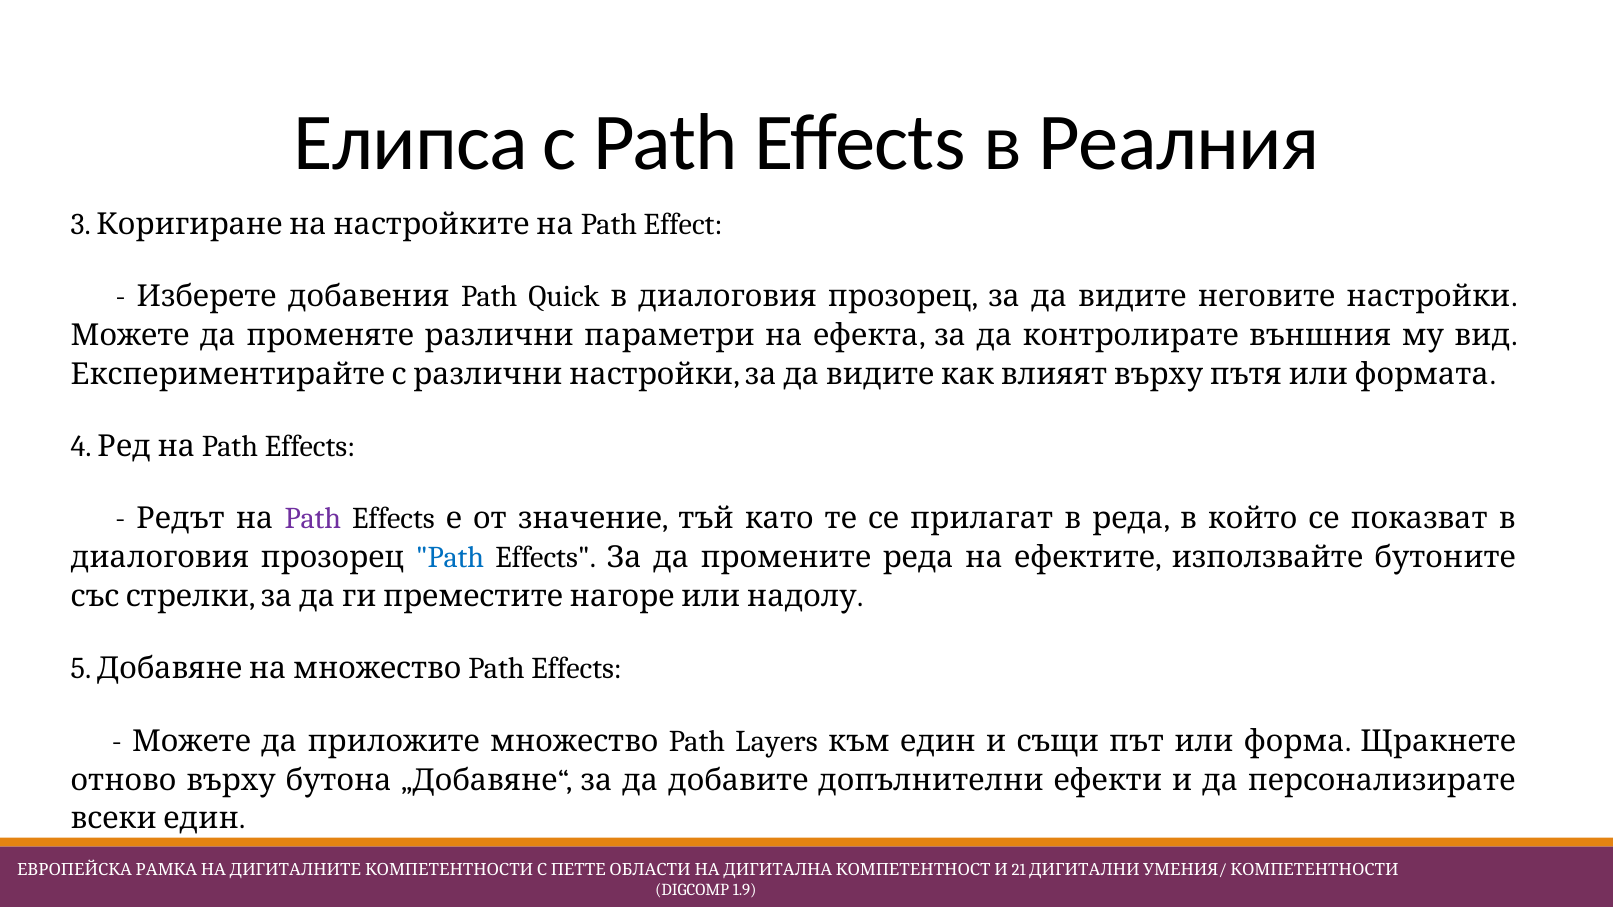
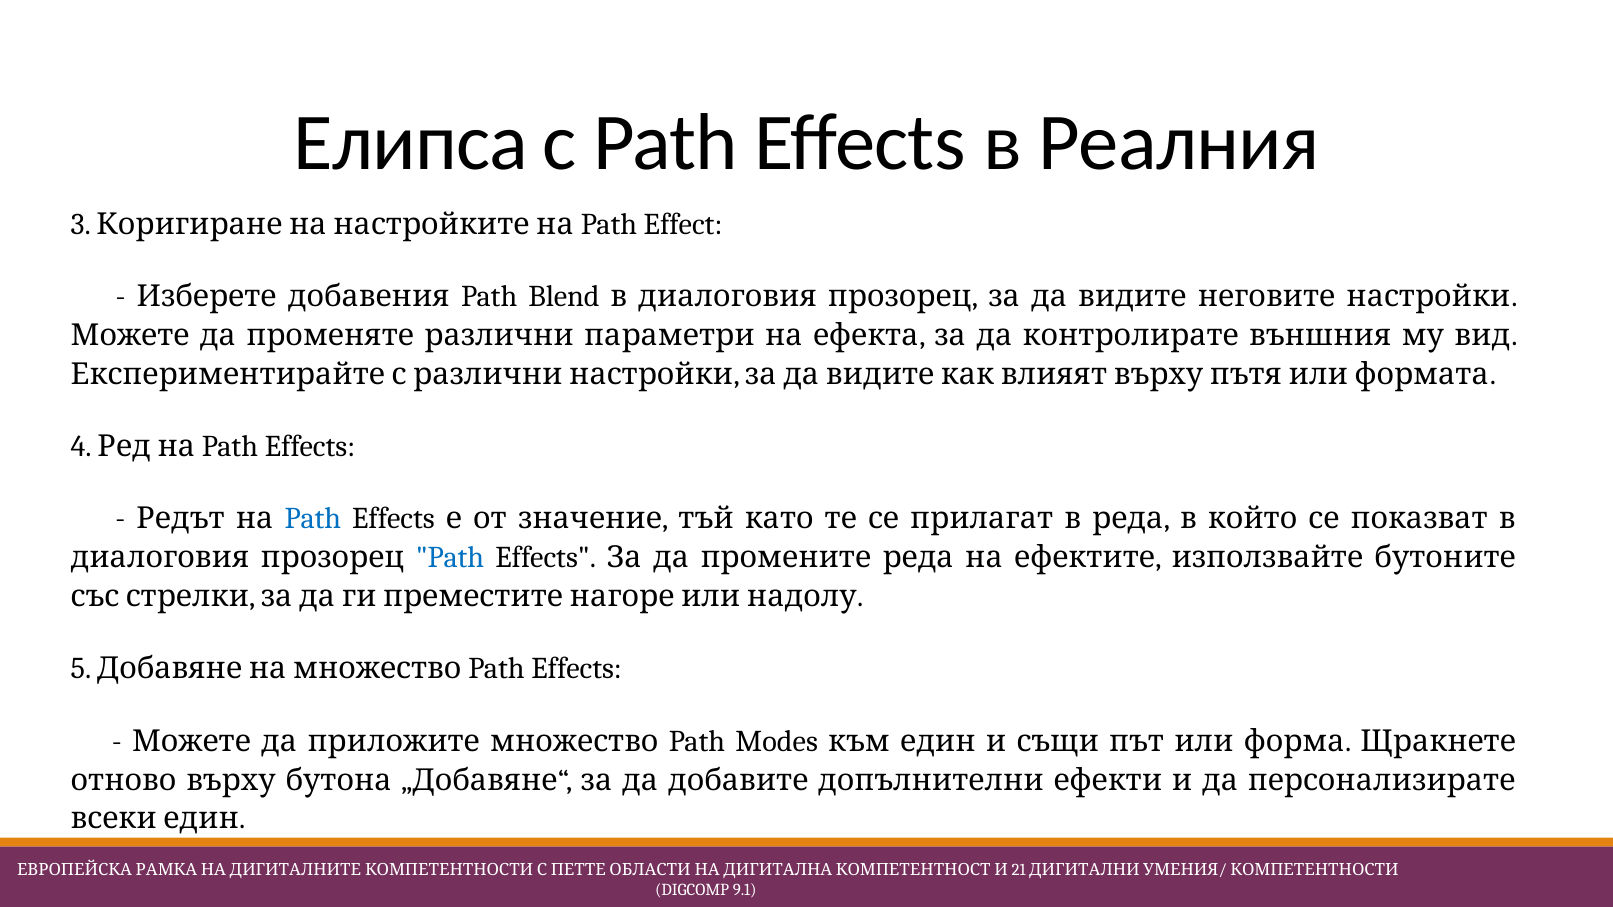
Quick: Quick -> Blend (564, 297)
Path colour: purple -> blue (313, 519)
Layers: Layers -> Modes (777, 741)
1.9: 1.9 -> 9.1 (745, 890)
